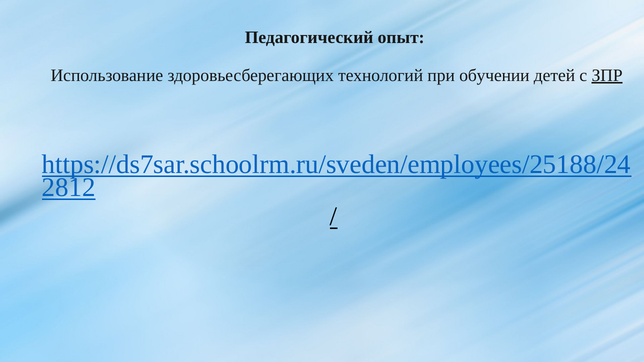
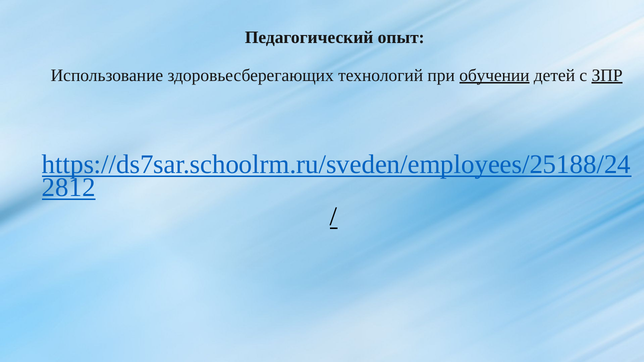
обучении underline: none -> present (494, 75)
